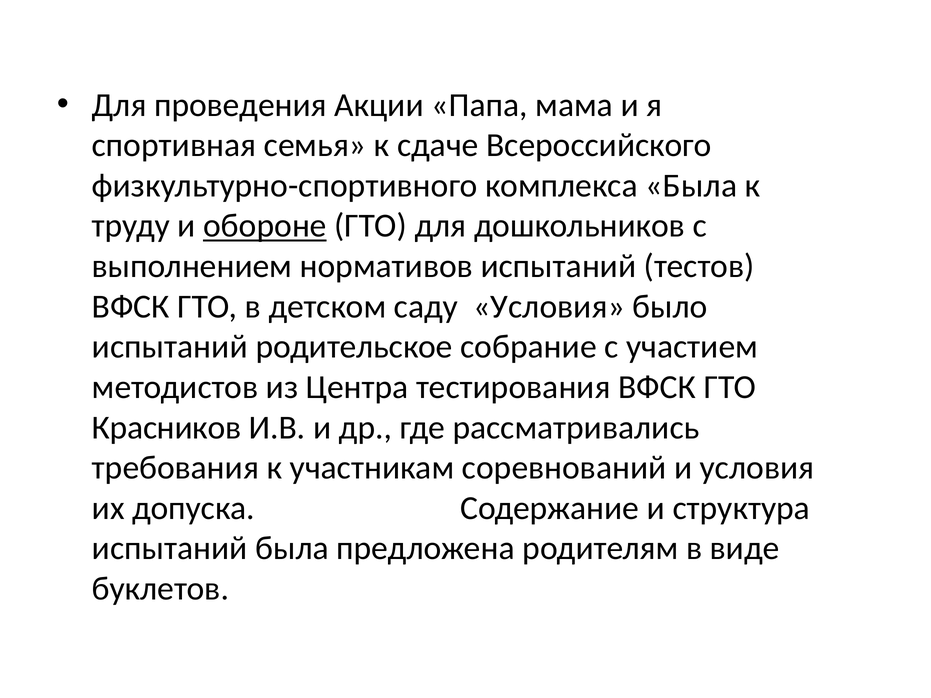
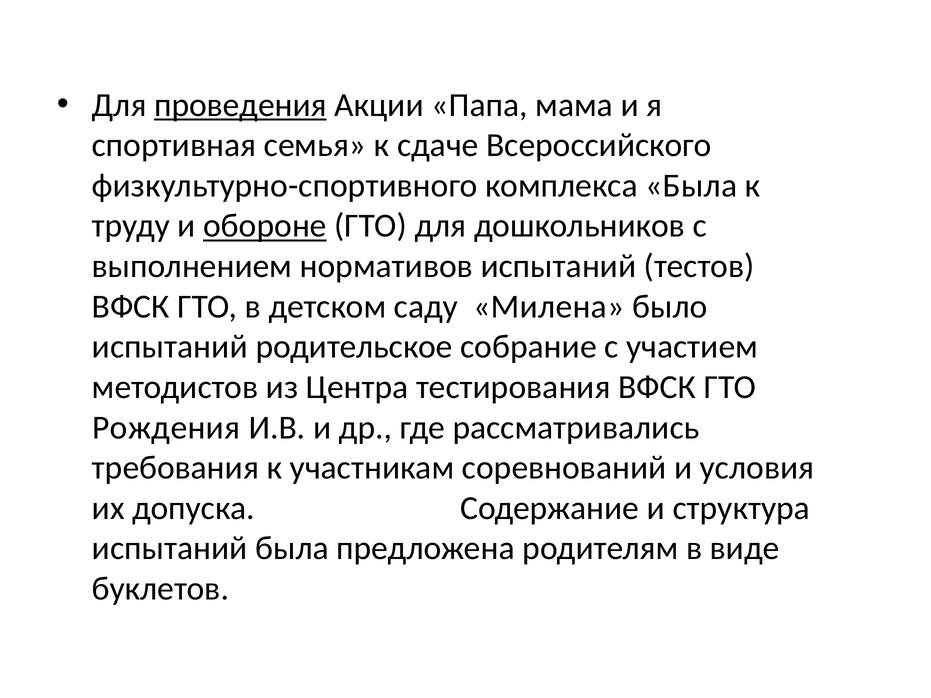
проведения underline: none -> present (240, 105)
саду Условия: Условия -> Милена (549, 307)
Красников: Красников -> Рождения (166, 428)
